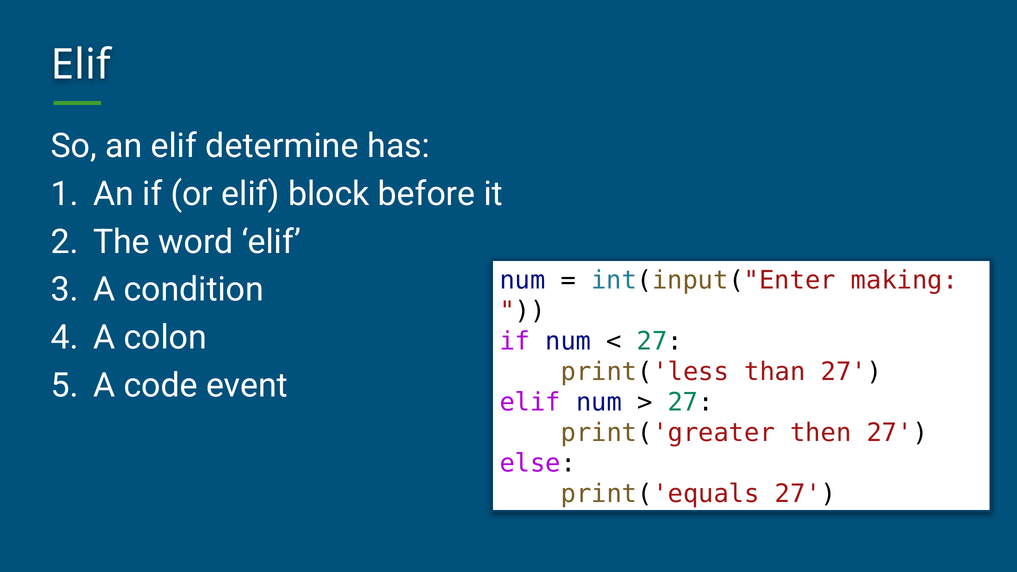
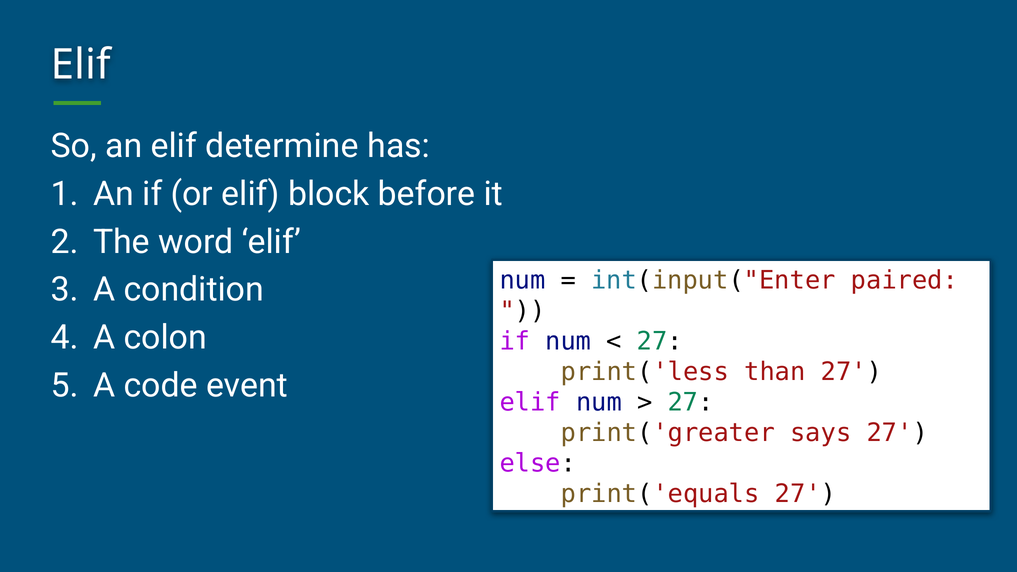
making: making -> paired (904, 281)
then: then -> says (821, 433)
